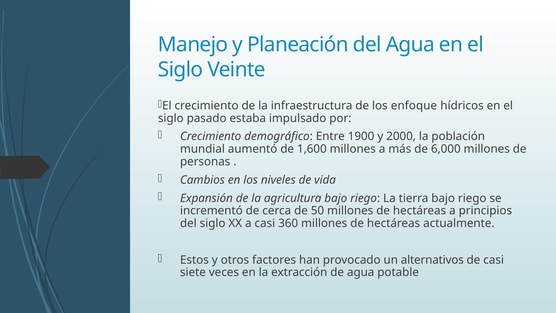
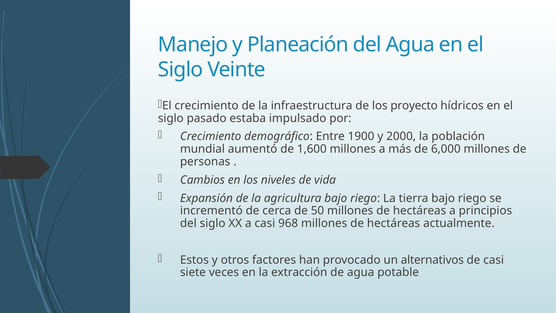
enfoque: enfoque -> proyecto (414, 106)
360: 360 -> 968 (288, 223)
